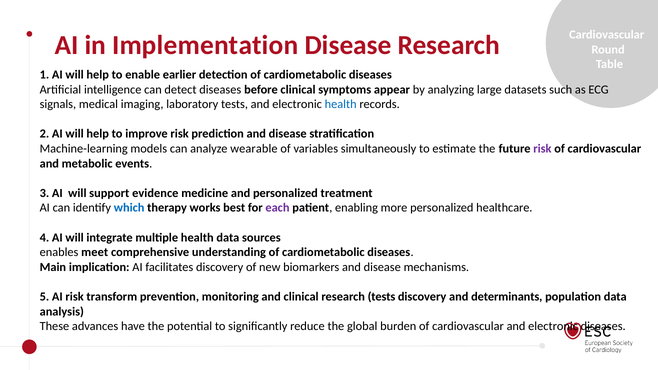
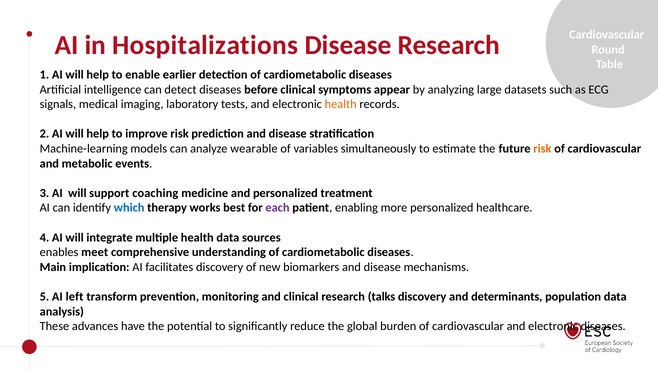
Implementation: Implementation -> Hospitalizations (205, 45)
health colour: blue -> orange (341, 104)
risk colour: purple -> orange (542, 149)
evidence: evidence -> coaching (155, 193)
AI risk: risk -> left (75, 297)
research tests: tests -> talks (382, 297)
